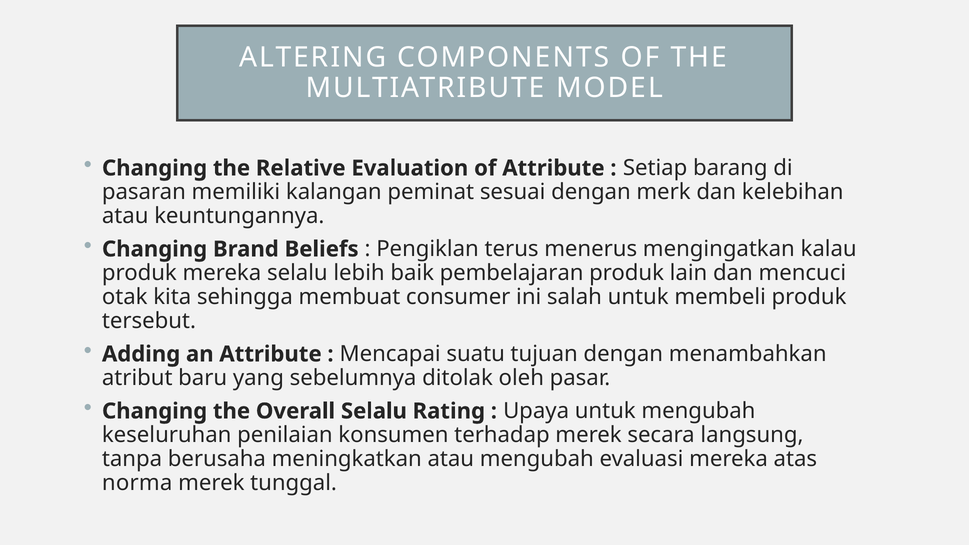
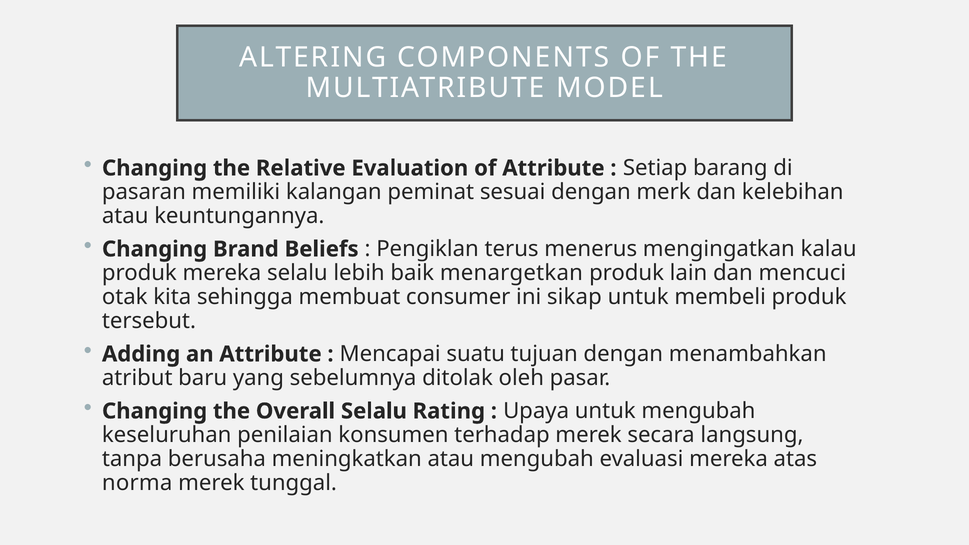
pembelajaran: pembelajaran -> menargetkan (511, 273)
salah: salah -> sikap (574, 297)
